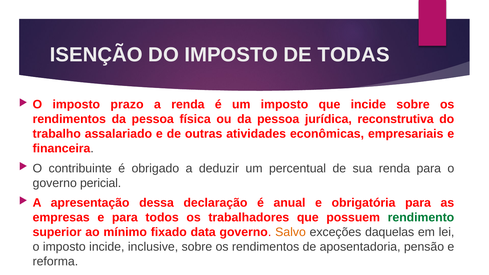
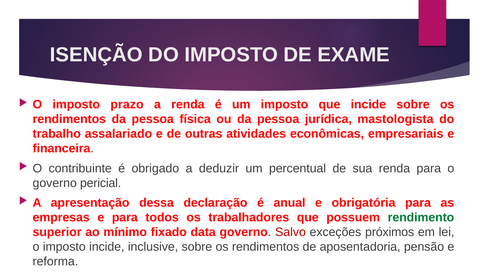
TODAS: TODAS -> EXAME (354, 55)
reconstrutiva: reconstrutiva -> mastologista (395, 119)
Salvo colour: orange -> red (291, 232)
daquelas: daquelas -> próximos (390, 232)
